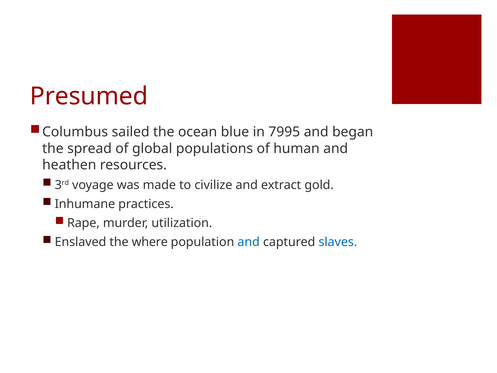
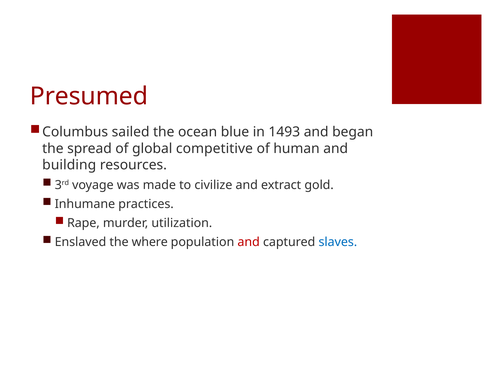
7995: 7995 -> 1493 (284, 132)
populations: populations -> competitive (214, 148)
heathen: heathen -> building (69, 165)
and colour: blue -> red (249, 242)
